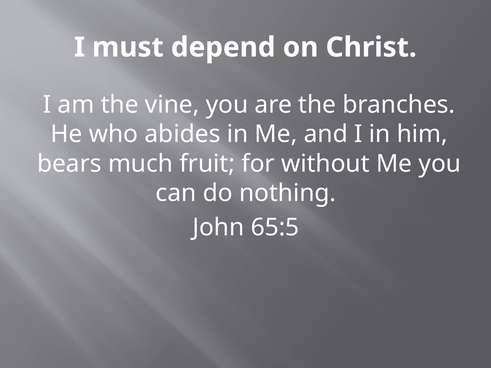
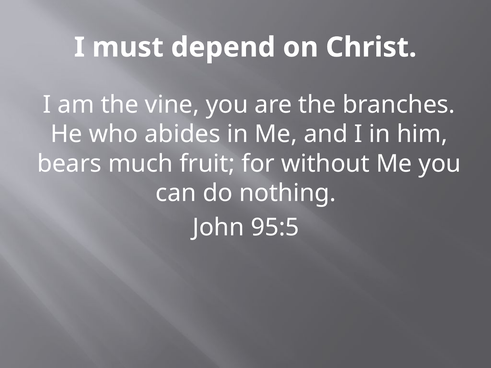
65:5: 65:5 -> 95:5 (275, 228)
